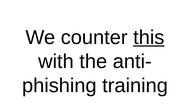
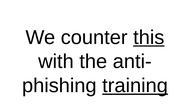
training underline: none -> present (135, 85)
